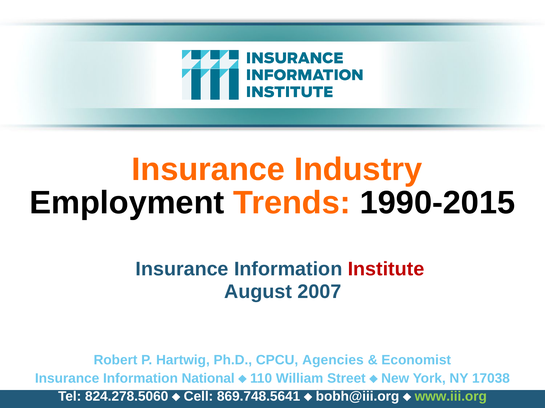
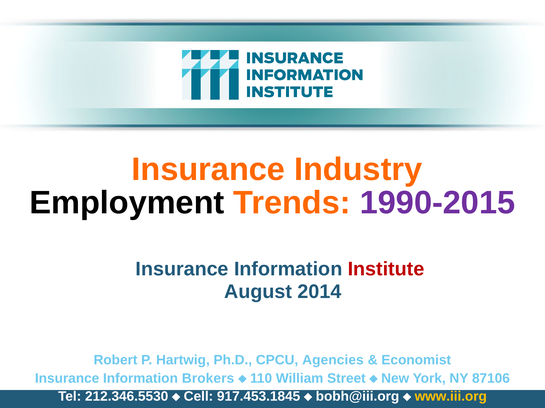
1990-2015 colour: black -> purple (438, 203)
2007: 2007 -> 2014 (319, 292)
National: National -> Brokers (208, 379)
17038: 17038 -> 87106 (491, 379)
824.278.5060: 824.278.5060 -> 212.346.5530 (127, 397)
869.748.5641: 869.748.5641 -> 917.453.1845 (259, 397)
www.iii.org colour: light green -> yellow (451, 397)
